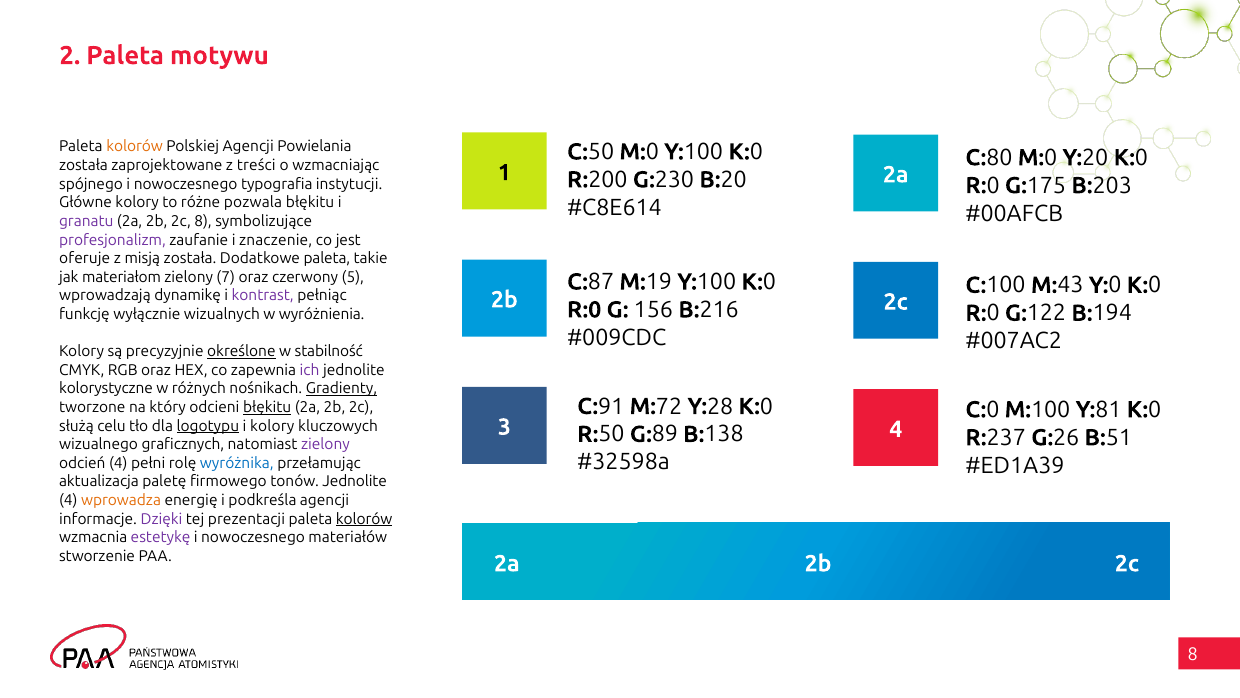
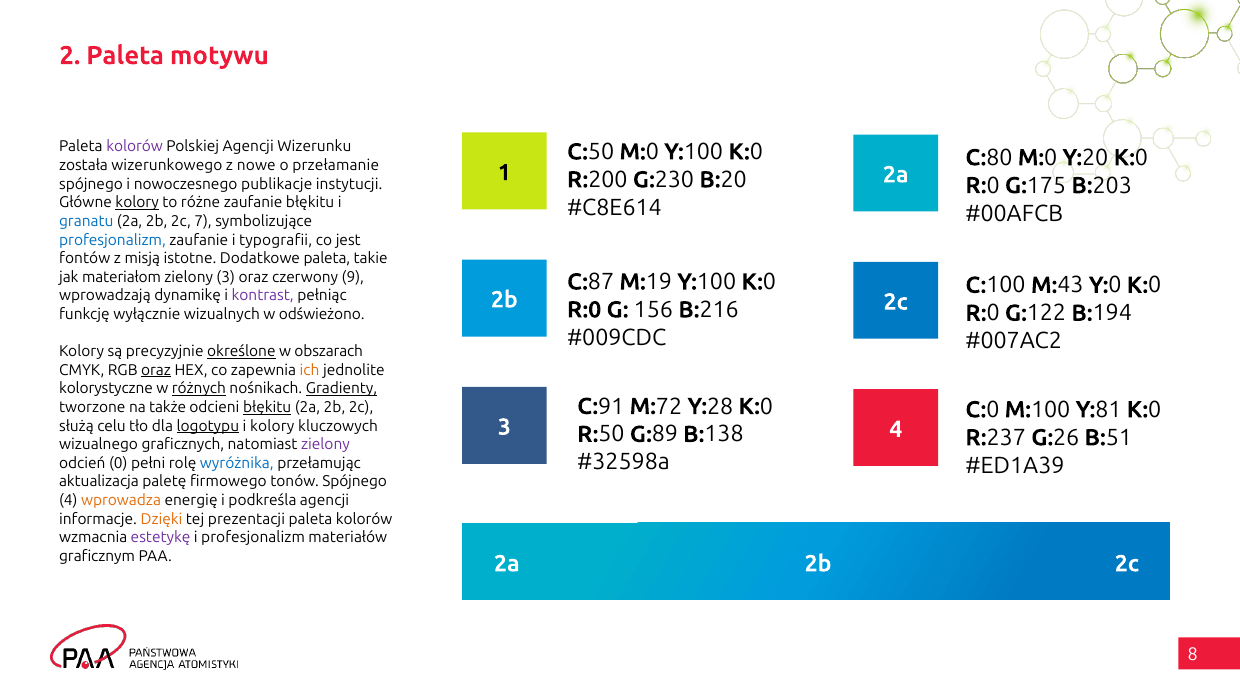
kolorów colour: orange -> purple (135, 147)
Powielania: Powielania -> Wizerunku (314, 147)
zaprojektowane: zaprojektowane -> wizerunkowego (167, 165)
treści: treści -> nowe (256, 165)
wzmacniając: wzmacniając -> przełamanie (336, 165)
typografia: typografia -> publikacje (277, 184)
kolory underline: none -> present (137, 203)
różne pozwala: pozwala -> zaufanie (253, 203)
granatu colour: purple -> blue (86, 221)
2c 8: 8 -> 7 (203, 221)
profesjonalizm colour: purple -> blue (112, 240)
znaczenie: znaczenie -> typografii (276, 240)
oferuje: oferuje -> fontów (85, 258)
misją została: została -> istotne (190, 258)
zielony 7: 7 -> 3 (226, 277)
5: 5 -> 9 (353, 277)
wyróżnienia: wyróżnienia -> odświeżono (322, 314)
stabilność: stabilność -> obszarach (329, 351)
oraz underline: none -> present (156, 370)
ich colour: purple -> orange (310, 370)
różnych underline: none -> present (199, 389)
który: który -> także (168, 407)
odcień 4: 4 -> 0 (118, 463)
tonów Jednolite: Jednolite -> Spójnego (355, 482)
Dzięki colour: purple -> orange (162, 519)
kolorów underline: present -> none (364, 519)
nowoczesnego: nowoczesnego -> profesjonalizm (253, 537)
stworzenie: stworzenie -> graficznym (97, 556)
